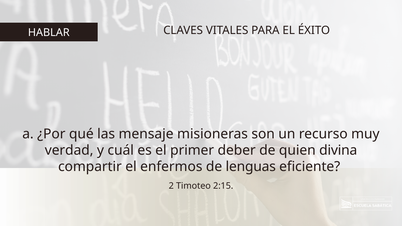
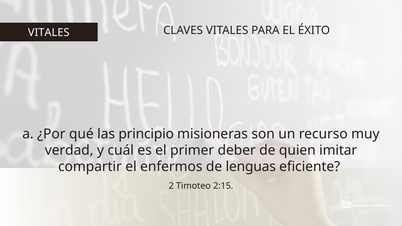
HABLAR: HABLAR -> VITALES (49, 33)
mensaje: mensaje -> principio (146, 134)
divina: divina -> imitar (338, 150)
